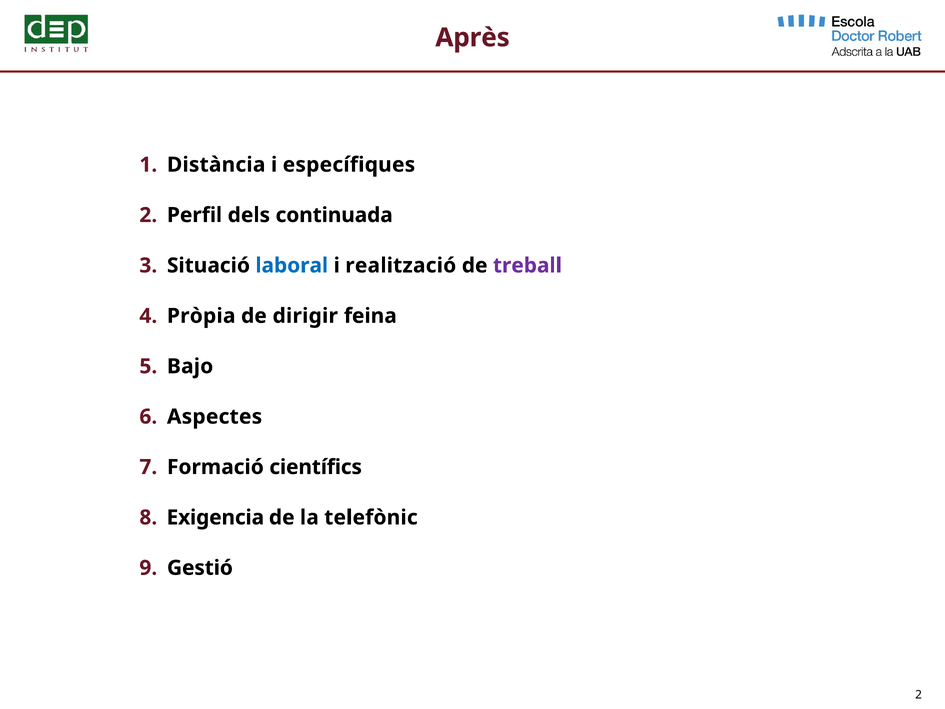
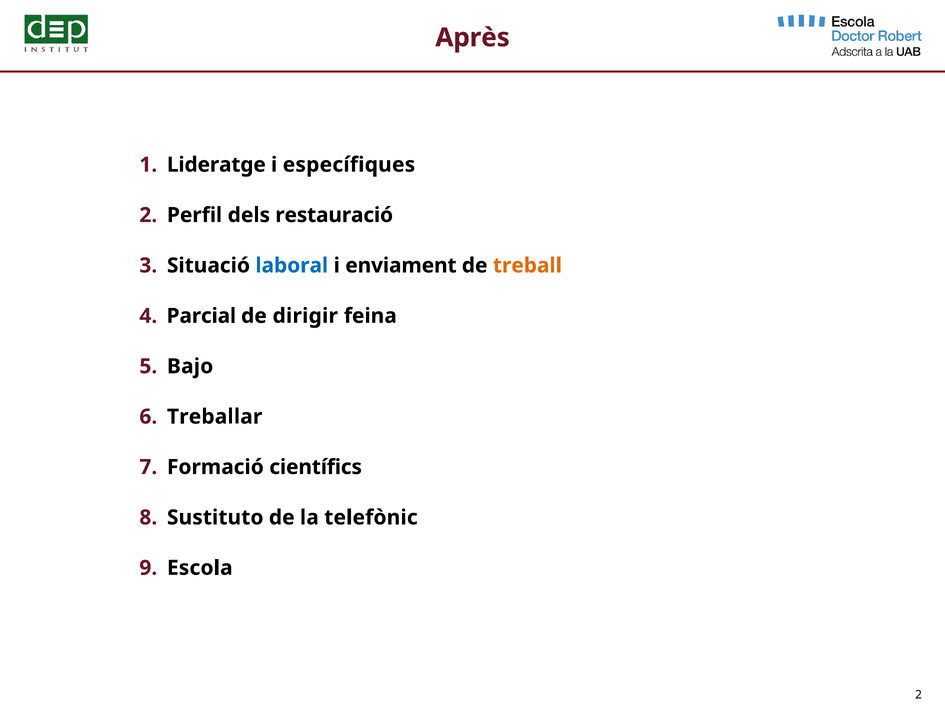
Distància: Distància -> Lideratge (216, 165)
continuada: continuada -> restauració (334, 215)
realització: realització -> enviament (401, 265)
treball colour: purple -> orange (527, 265)
Pròpia: Pròpia -> Parcial (201, 316)
Aspectes: Aspectes -> Treballar (215, 417)
Exigencia: Exigencia -> Sustituto (215, 517)
Gestió: Gestió -> Escola (200, 568)
